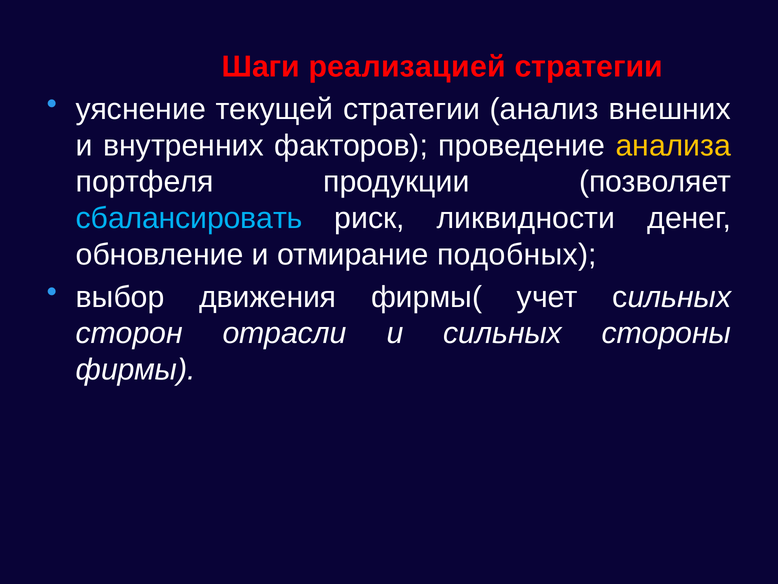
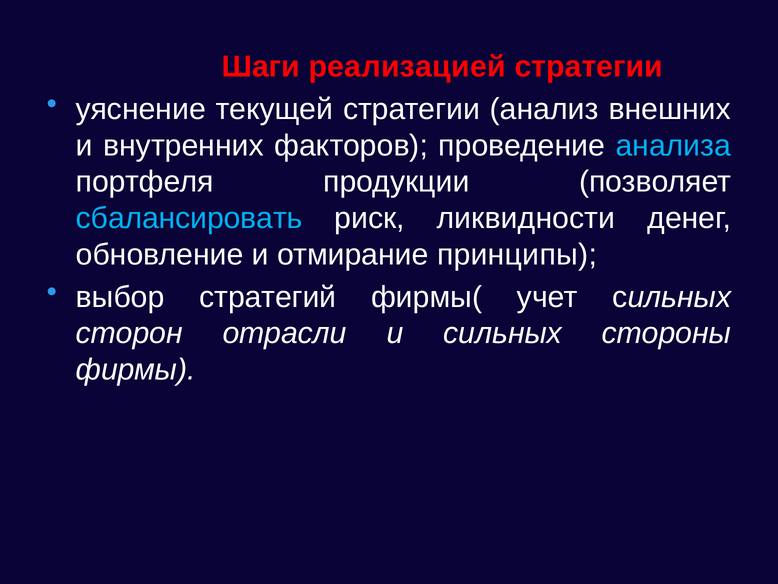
анализа colour: yellow -> light blue (673, 145)
подобных: подобных -> принципы (517, 254)
движения: движения -> стратегий (268, 297)
